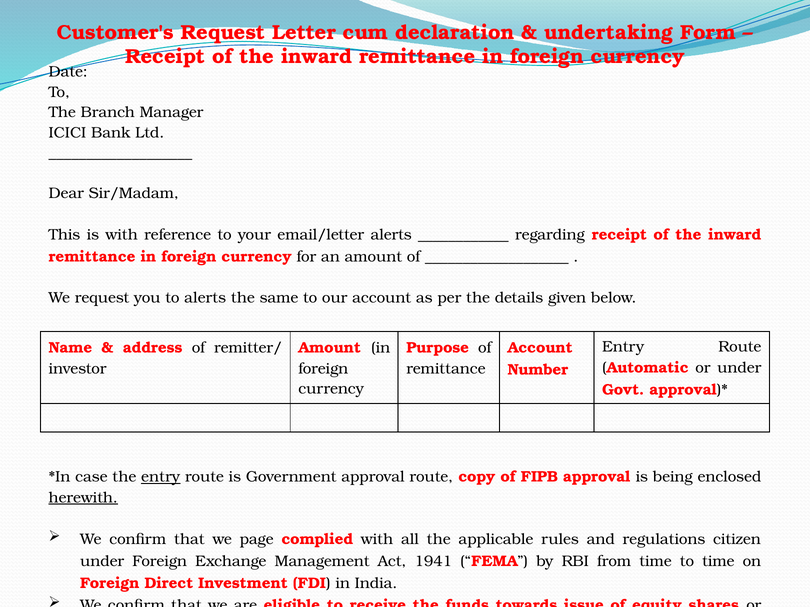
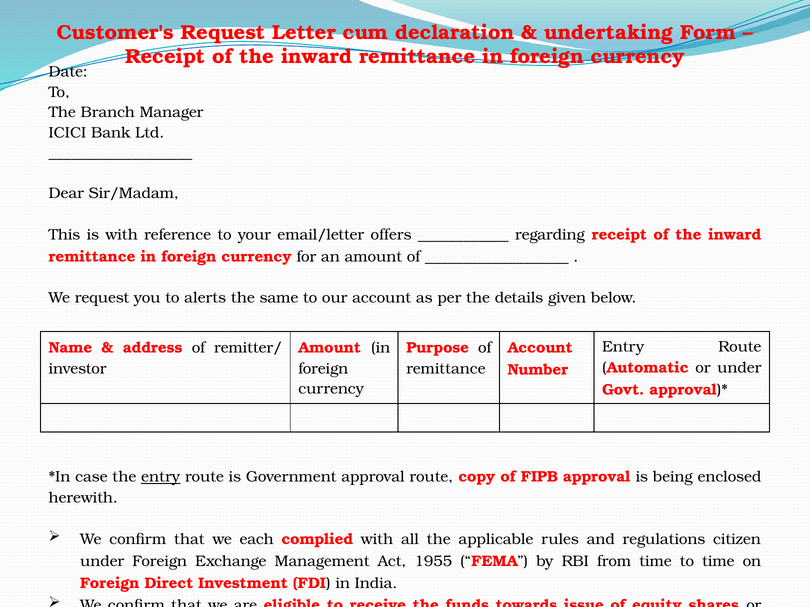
email/letter alerts: alerts -> offers (391, 235)
herewith underline: present -> none (83, 498)
page: page -> each (257, 540)
1941: 1941 -> 1955 (433, 562)
